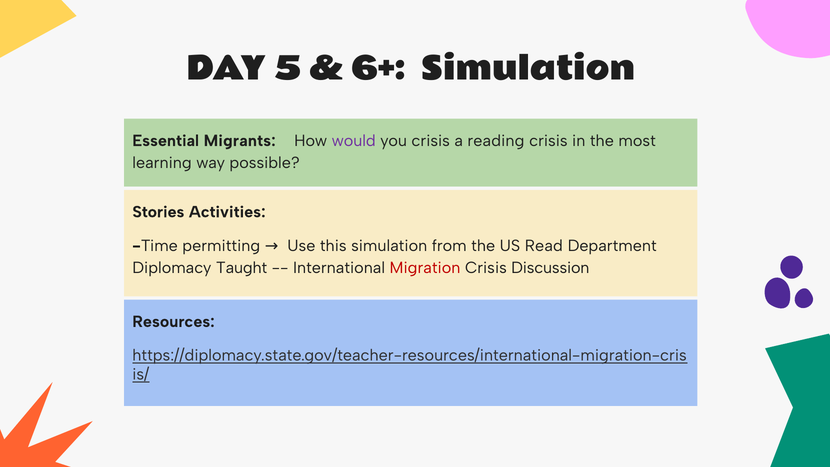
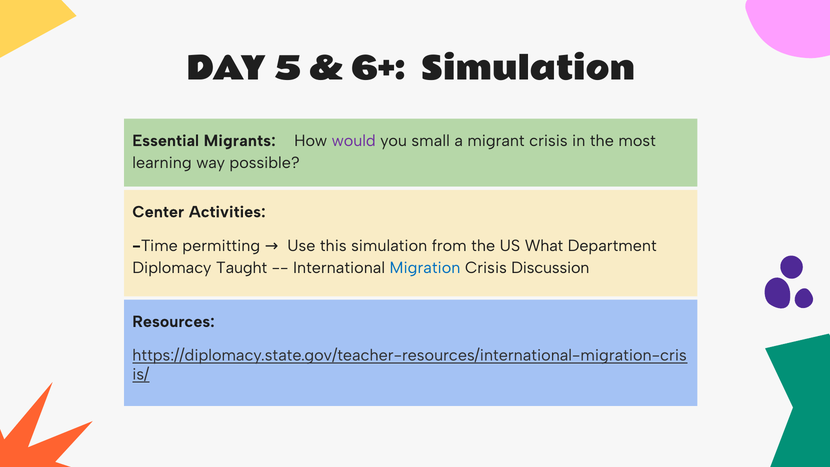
you crisis: crisis -> small (431, 141)
reading: reading -> migrant (496, 141)
Stories: Stories -> Center (158, 212)
Read: Read -> What (544, 246)
Migration colour: red -> blue (425, 268)
